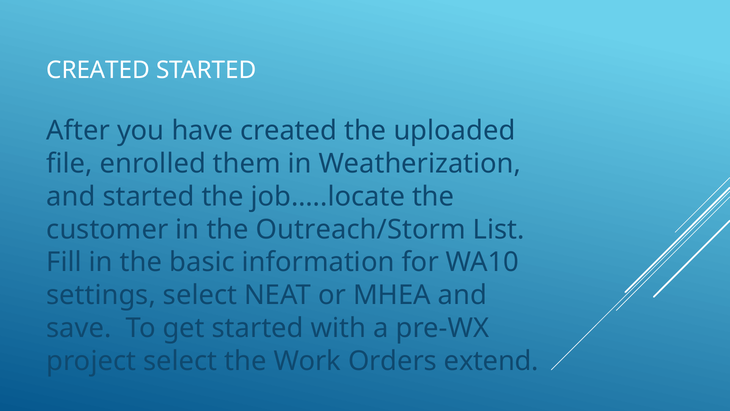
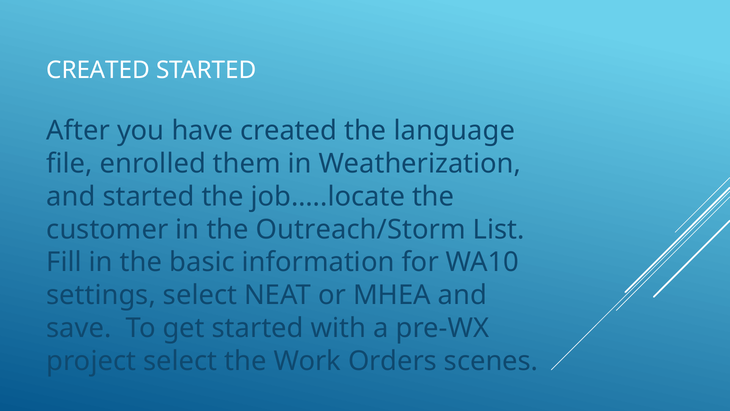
uploaded: uploaded -> language (454, 131)
extend: extend -> scenes (491, 361)
